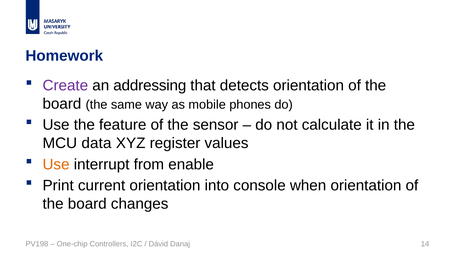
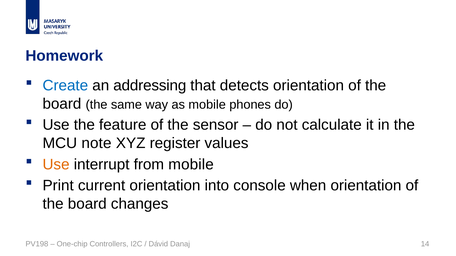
Create colour: purple -> blue (65, 86)
data: data -> note (96, 143)
from enable: enable -> mobile (191, 165)
